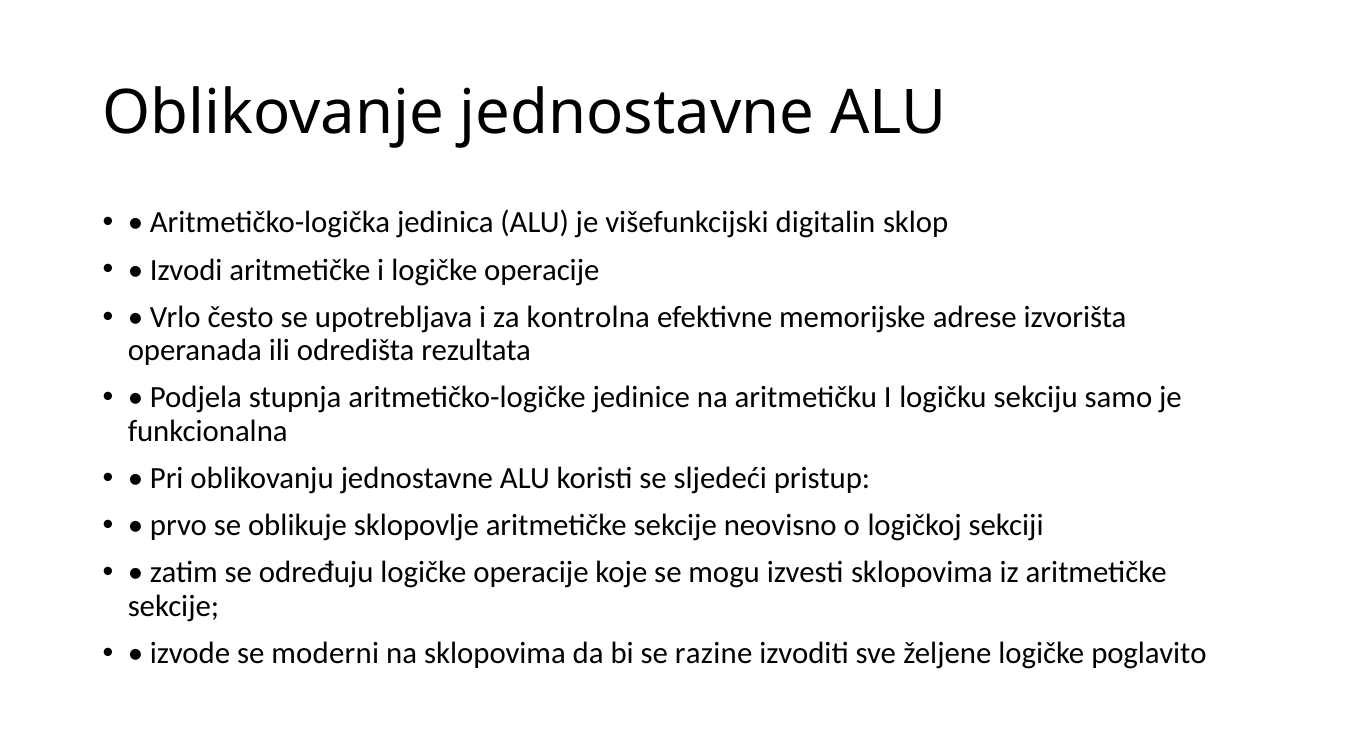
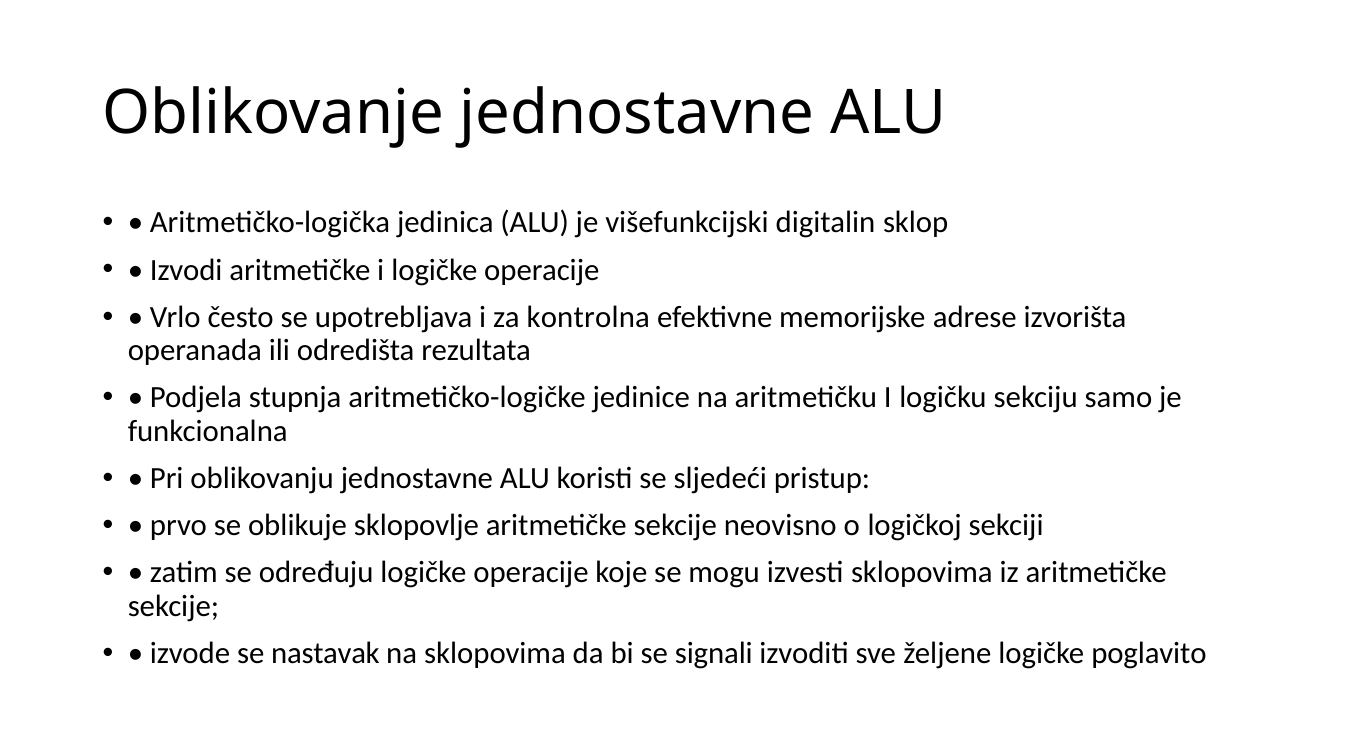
moderni: moderni -> nastavak (325, 654)
razine: razine -> signali (714, 654)
